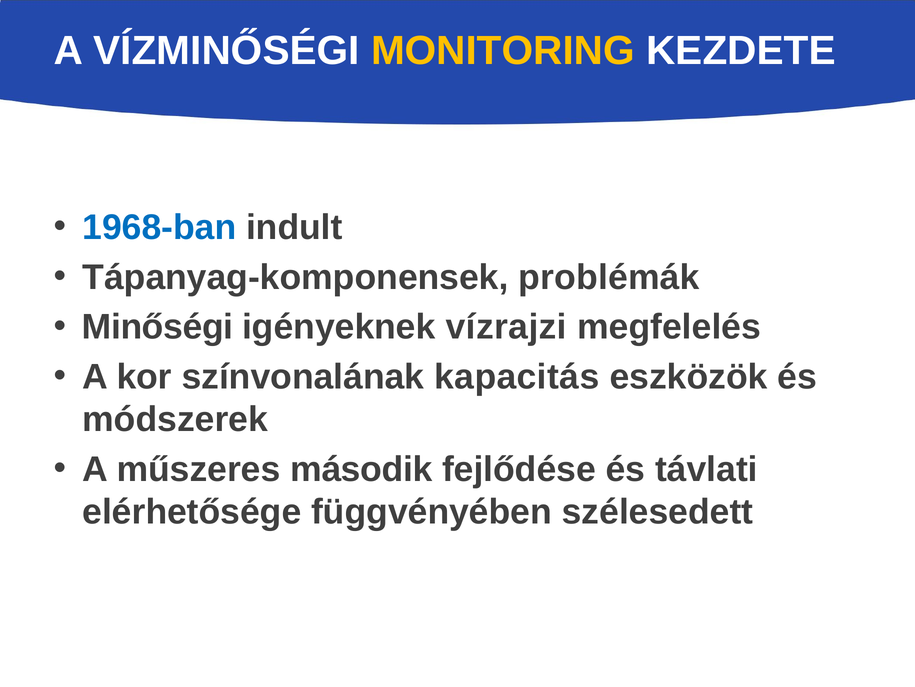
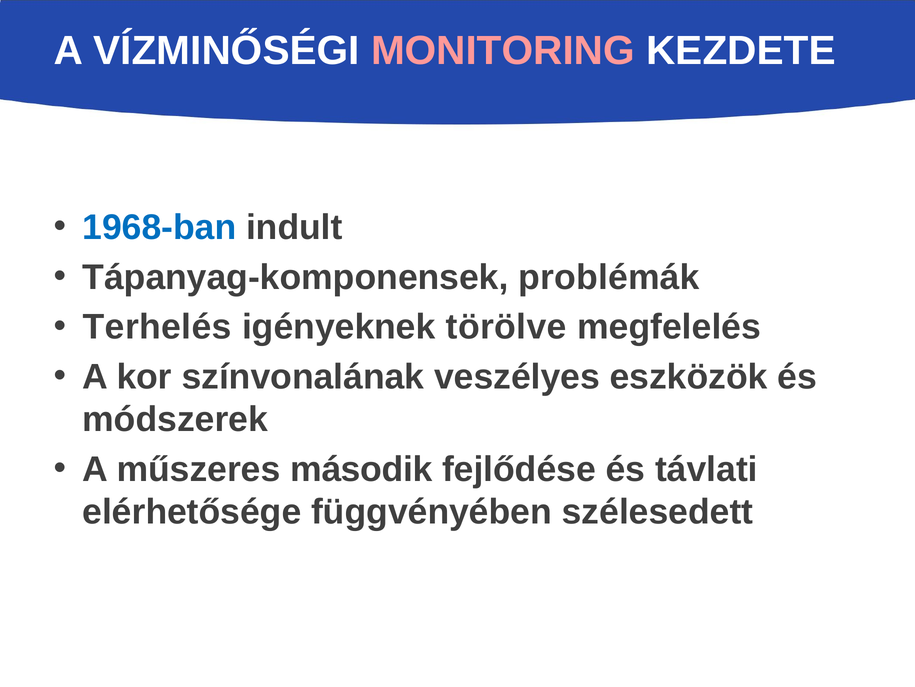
MONITORING colour: yellow -> pink (503, 51)
Minőségi: Minőségi -> Terhelés (157, 327)
vízrajzi: vízrajzi -> törölve (506, 327)
kapacitás: kapacitás -> veszélyes (517, 377)
